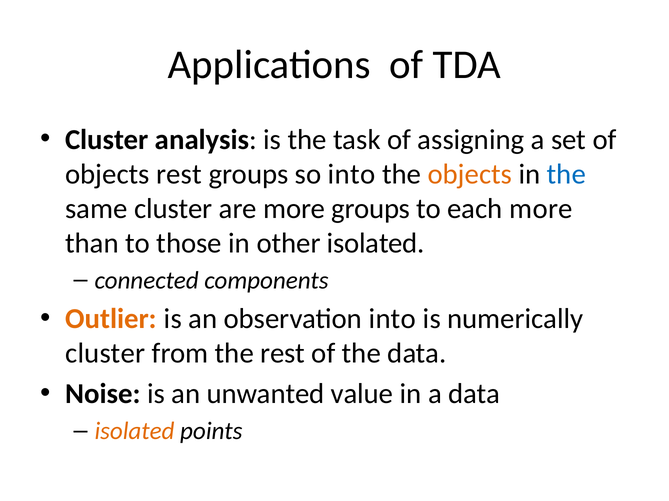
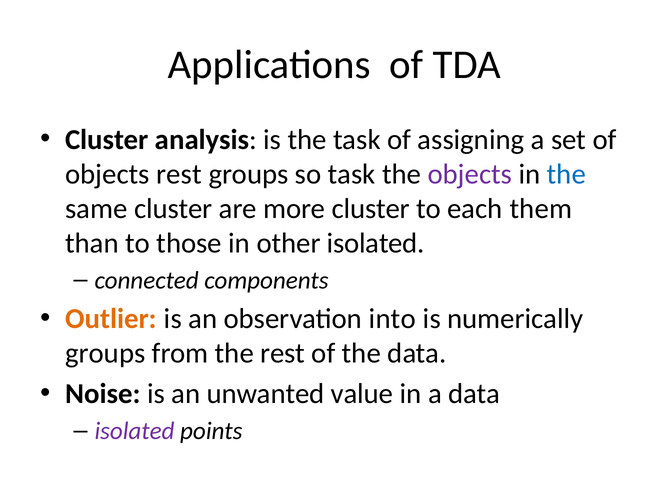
so into: into -> task (352, 174)
objects colour: orange -> purple (470, 174)
more groups: groups -> cluster (371, 209)
each more: more -> them (541, 209)
cluster: cluster -> groups (105, 354)
isolated colour: orange -> purple (135, 432)
